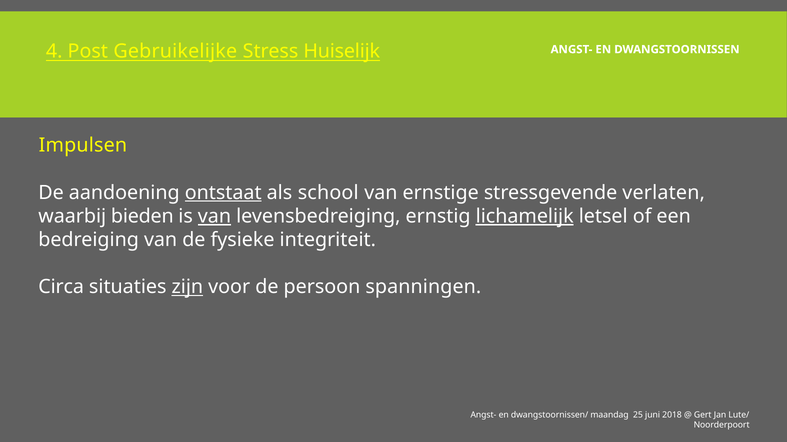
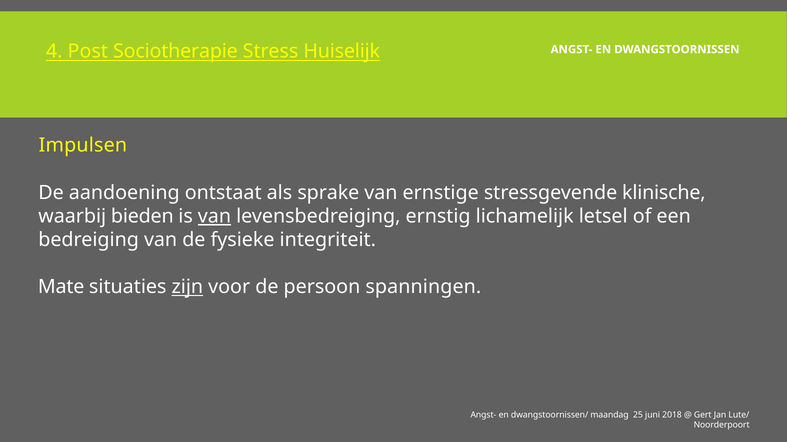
Gebruikelijke: Gebruikelijke -> Sociotherapie (175, 52)
ontstaat underline: present -> none (223, 193)
school: school -> sprake (328, 193)
verlaten: verlaten -> klinische (664, 193)
lichamelijk underline: present -> none (525, 217)
Circa: Circa -> Mate (61, 287)
